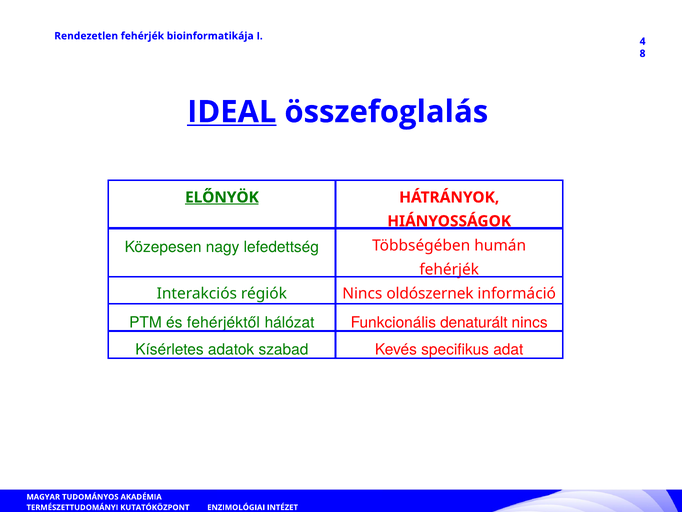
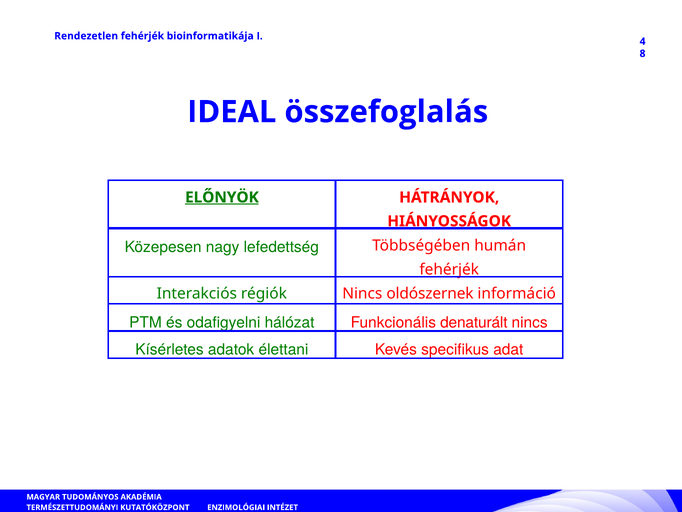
IDEAL underline: present -> none (232, 112)
fehérjéktől: fehérjéktől -> odafigyelni (224, 322)
szabad: szabad -> élettani (283, 349)
